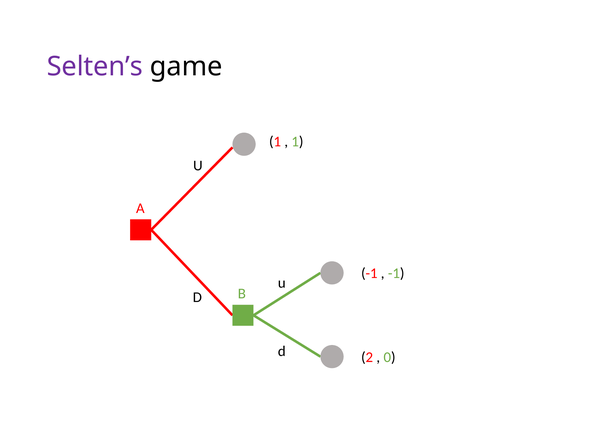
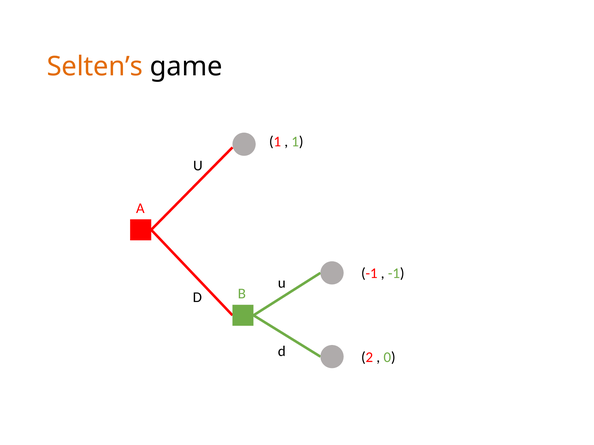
Selten’s colour: purple -> orange (95, 67)
